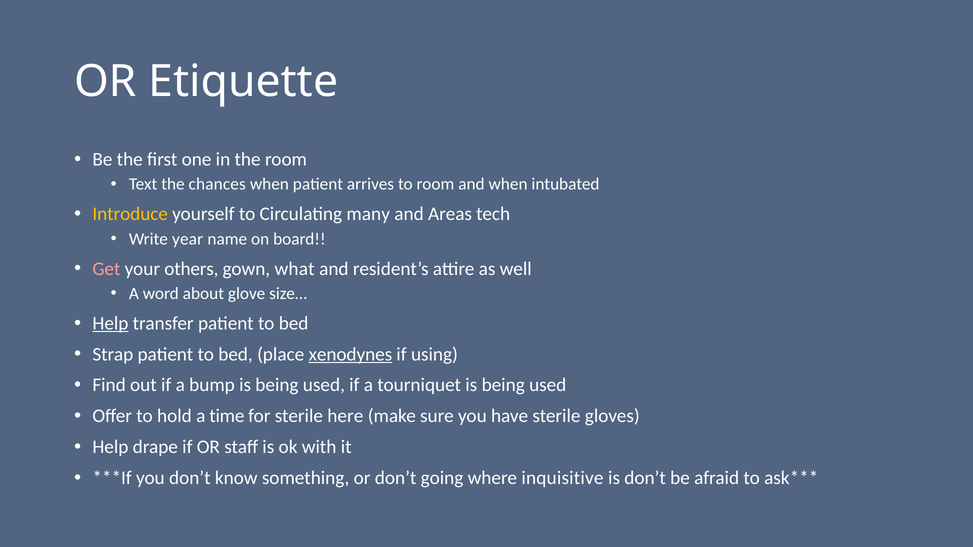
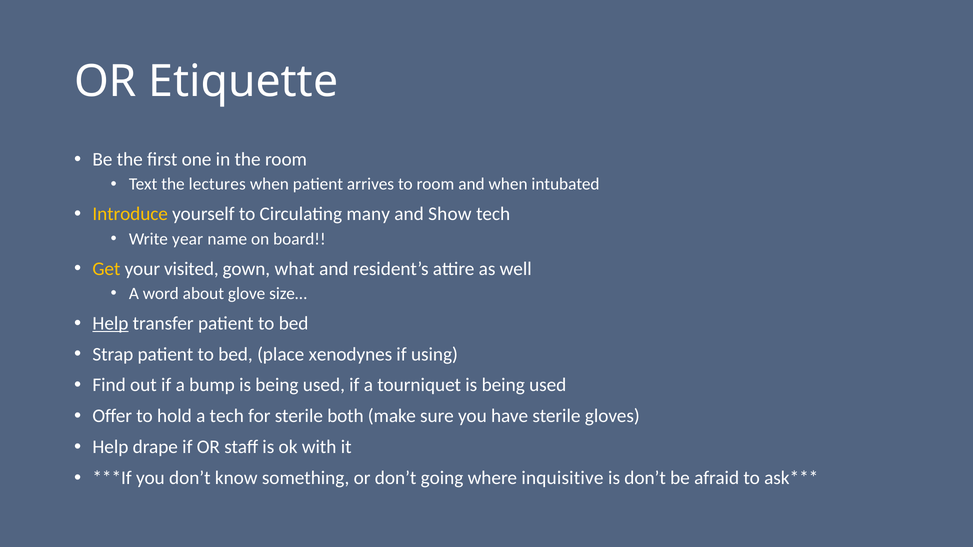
chances: chances -> lectures (217, 184)
Areas: Areas -> Show (450, 214)
Get colour: pink -> yellow (106, 269)
others: others -> visited (191, 269)
xenodynes underline: present -> none (350, 354)
a time: time -> tech (227, 416)
here: here -> both (345, 416)
